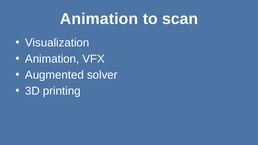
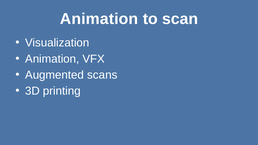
solver: solver -> scans (102, 75)
